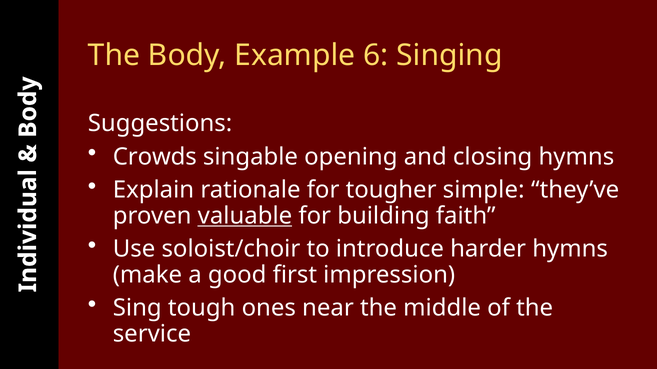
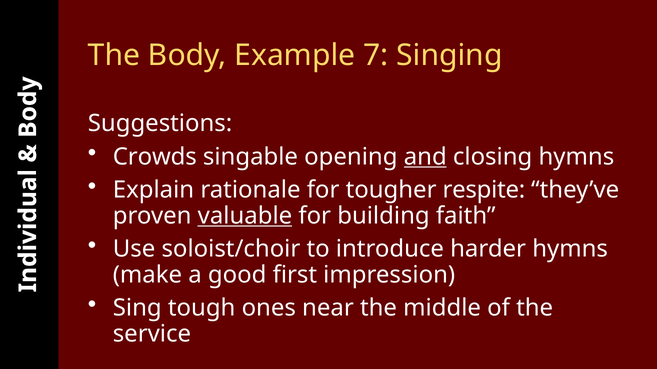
6: 6 -> 7 (376, 55)
and underline: none -> present (425, 157)
simple: simple -> respite (484, 190)
